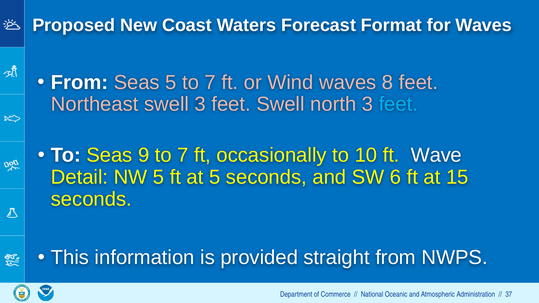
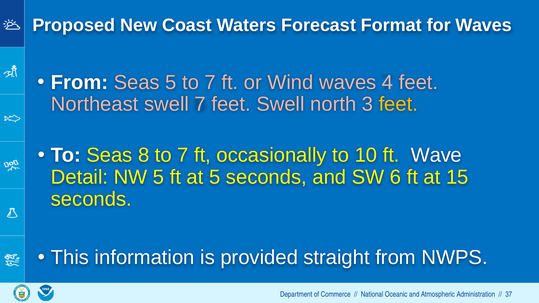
8: 8 -> 4 (388, 82)
swell 3: 3 -> 7 (200, 104)
feet colour: light blue -> yellow (398, 104)
9: 9 -> 8 (144, 155)
